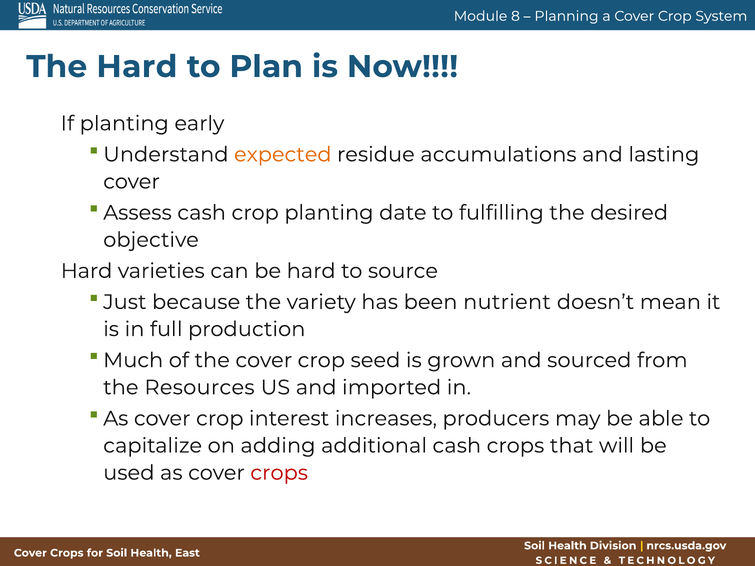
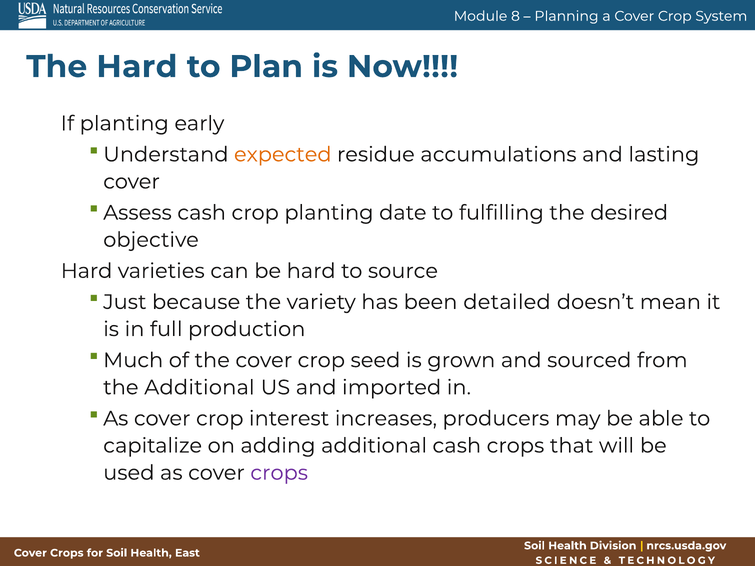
nutrient: nutrient -> detailed (507, 302)
the Resources: Resources -> Additional (200, 388)
crops colour: red -> purple (279, 473)
